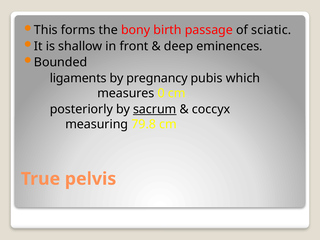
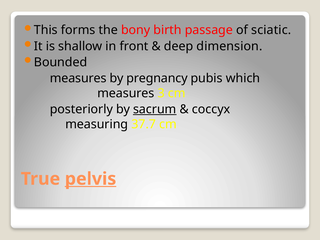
eminences: eminences -> dimension (229, 46)
ligaments: ligaments -> measures (78, 78)
0: 0 -> 3 (161, 93)
79.8: 79.8 -> 37.7 (144, 124)
pelvis underline: none -> present (91, 179)
